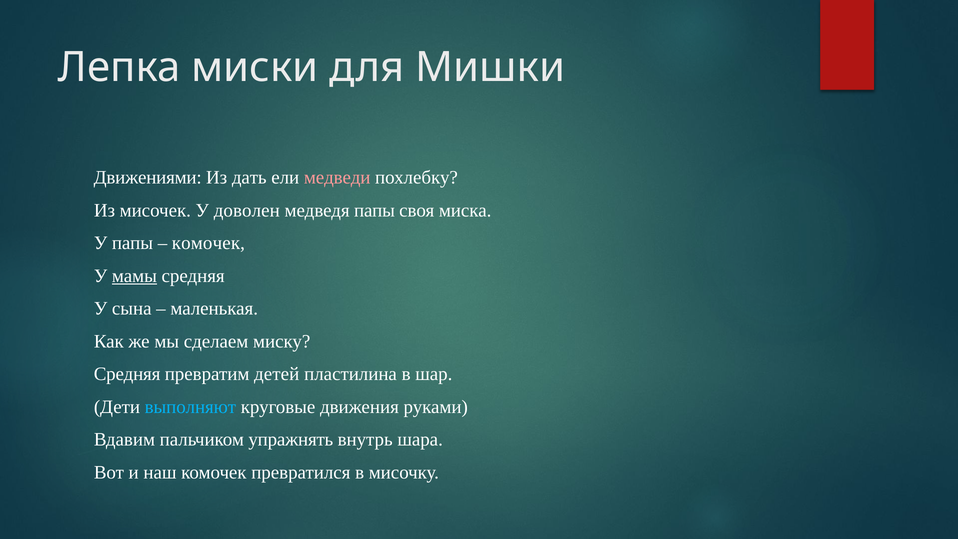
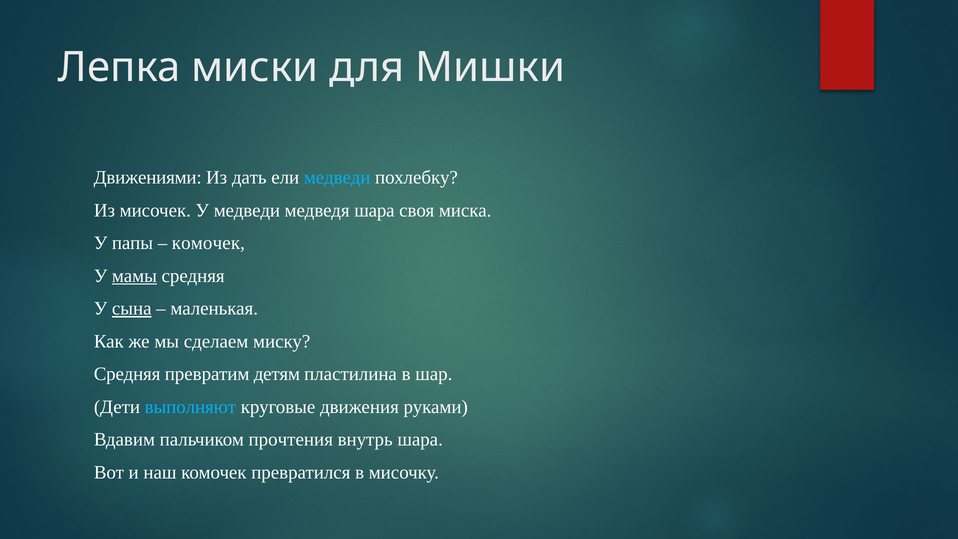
медведи colour: pink -> light blue (337, 178)
У доволен: доволен -> медведи (247, 210)
медведя папы: папы -> шара (374, 210)
сына underline: none -> present (132, 309)
детей: детей -> детям (277, 374)
упражнять: упражнять -> прочтения (291, 439)
